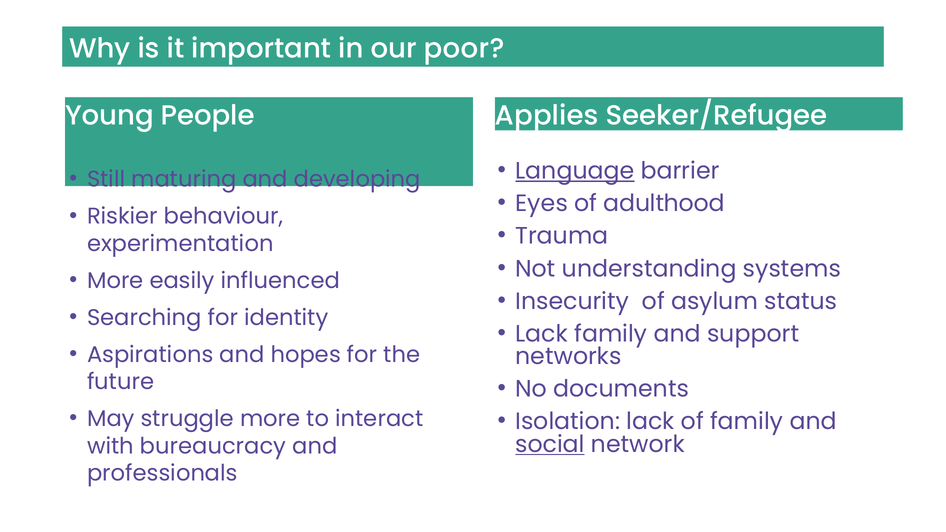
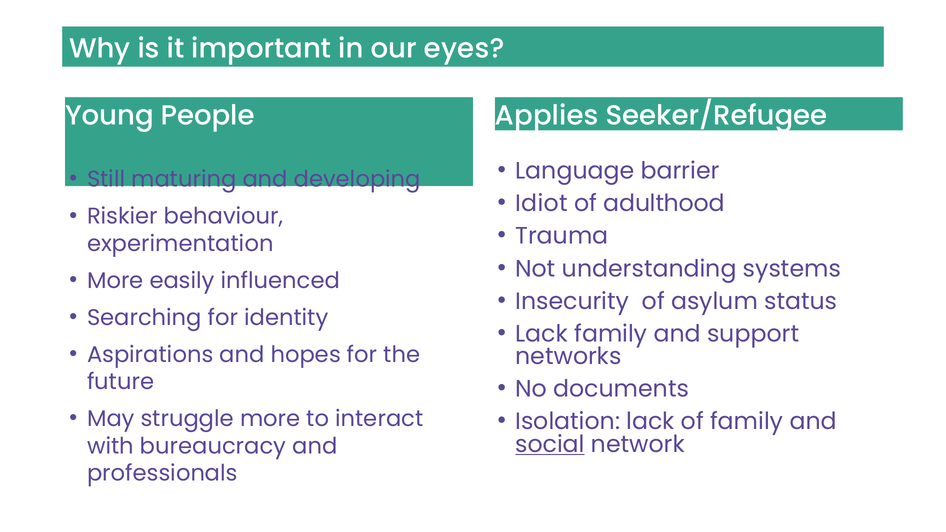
poor: poor -> eyes (464, 49)
Language underline: present -> none (575, 171)
Eyes: Eyes -> Idiot (542, 204)
